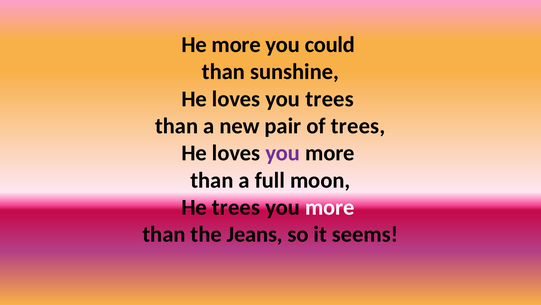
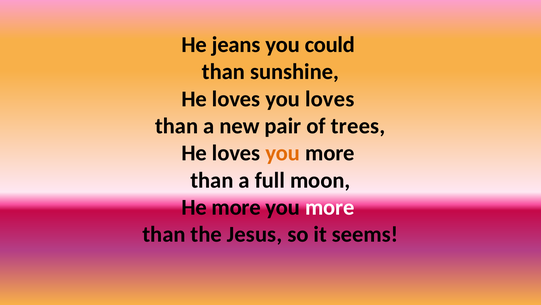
He more: more -> jeans (236, 45)
you trees: trees -> loves (330, 99)
you colour: purple -> orange (283, 153)
He trees: trees -> more (236, 207)
Jeans: Jeans -> Jesus (255, 234)
